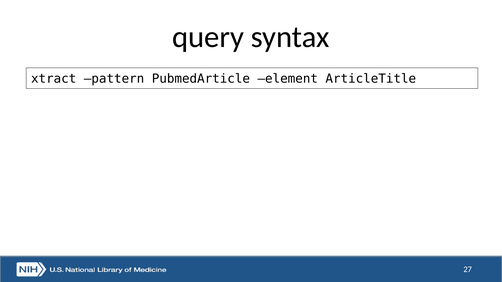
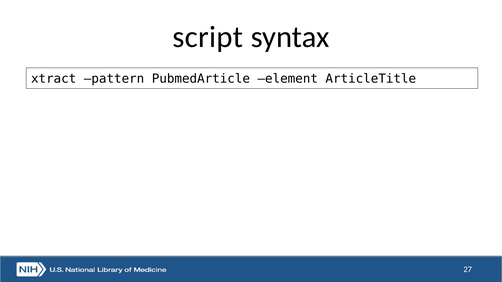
query: query -> script (208, 37)
